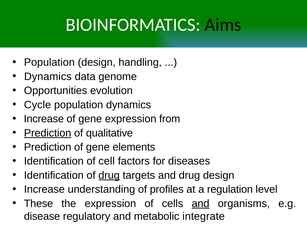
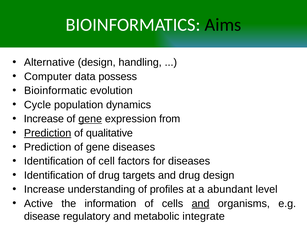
Population: Population -> Alternative (49, 62)
Dynamics: Dynamics -> Computer (48, 76)
genome: genome -> possess (118, 76)
Opportunities: Opportunities -> Bioinformatic (56, 90)
gene underline: none -> present (90, 118)
gene elements: elements -> diseases (134, 147)
drug underline: present -> none (109, 175)
regulation: regulation -> abundant (230, 189)
These: These -> Active (38, 203)
the expression: expression -> information (110, 203)
